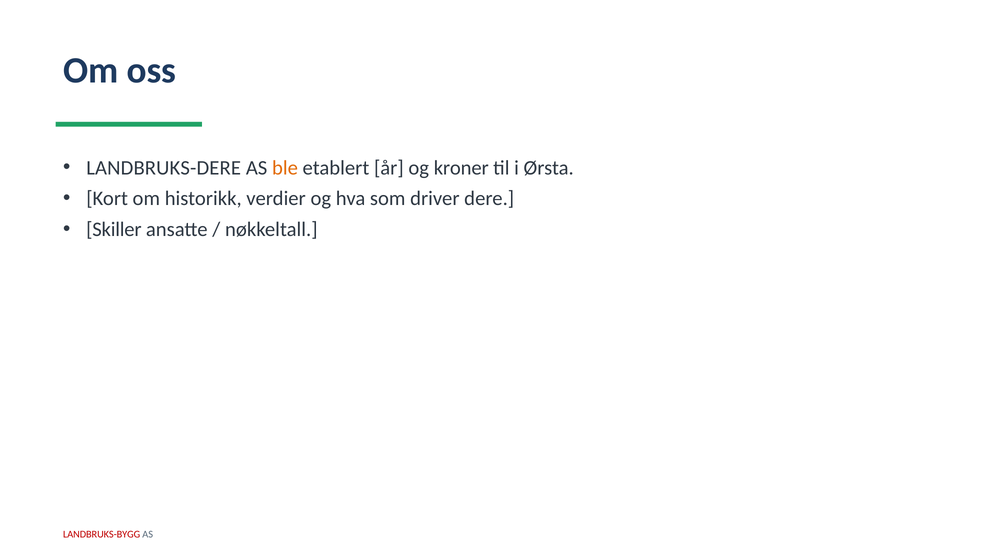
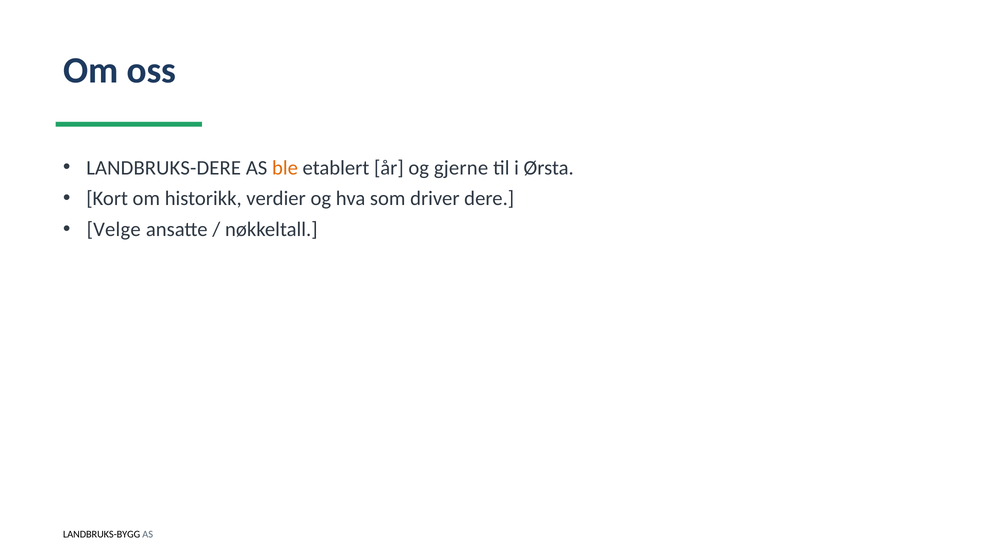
kroner: kroner -> gjerne (461, 168)
Skiller: Skiller -> Velge (114, 230)
LANDBRUKS-BYGG colour: red -> black (102, 535)
